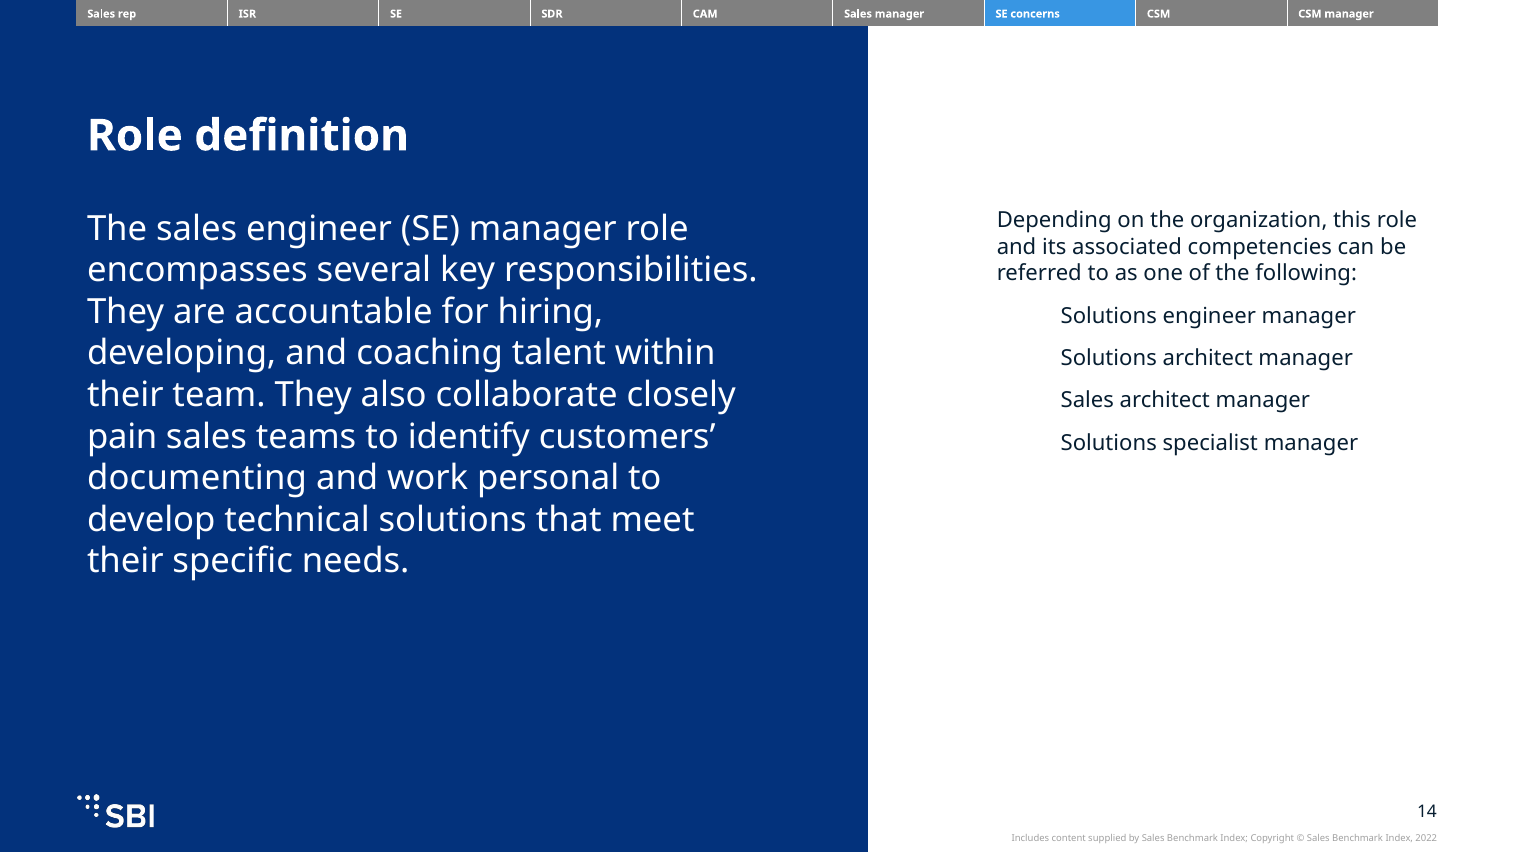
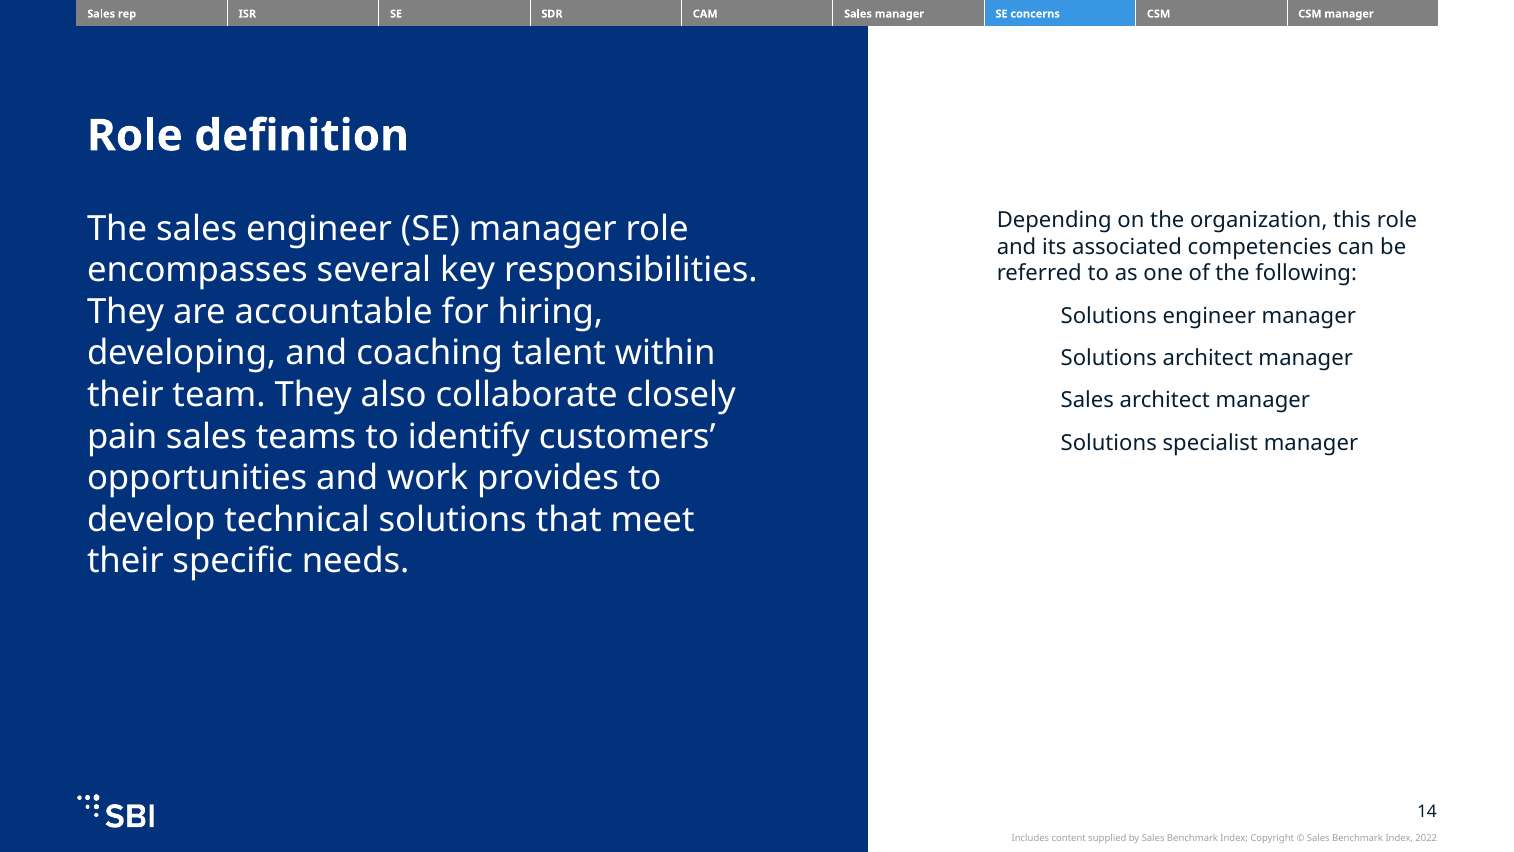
documenting: documenting -> opportunities (197, 478)
personal: personal -> provides (548, 478)
